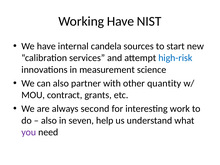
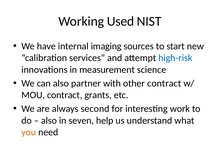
Working Have: Have -> Used (121, 21)
candela: candela -> imaging (106, 46)
other quantity: quantity -> contract (164, 83)
you colour: purple -> orange (29, 132)
